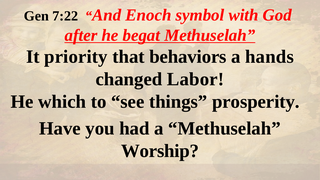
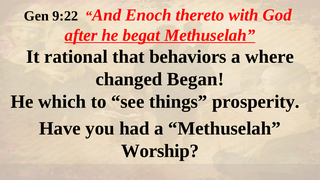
7:22: 7:22 -> 9:22 (65, 16)
symbol: symbol -> thereto (200, 15)
priority: priority -> rational (76, 57)
hands: hands -> where (270, 57)
Labor: Labor -> Began (195, 79)
